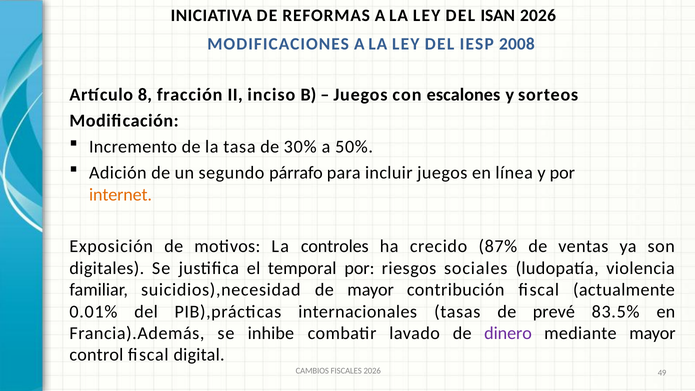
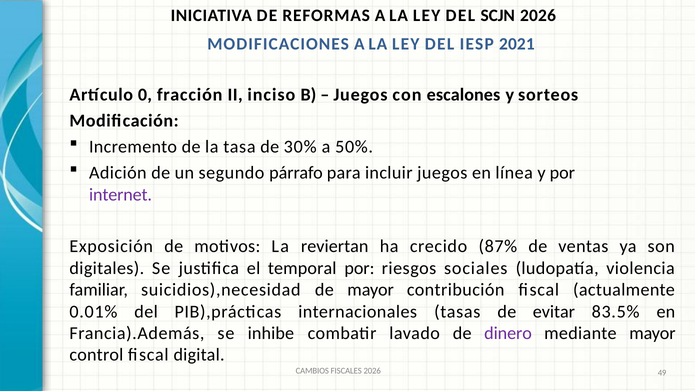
ISAN: ISAN -> SCJN (498, 15)
2008: 2008 -> 2021 (517, 44)
8: 8 -> 0 (145, 95)
internet colour: orange -> purple (121, 195)
controles: controles -> reviertan (335, 246)
prevé: prevé -> evitar (554, 312)
